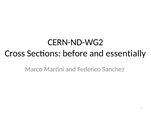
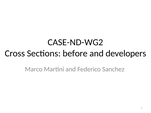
CERN-ND-WG2: CERN-ND-WG2 -> CASE-ND-WG2 (75, 42)
essentially: essentially -> developers (126, 54)
